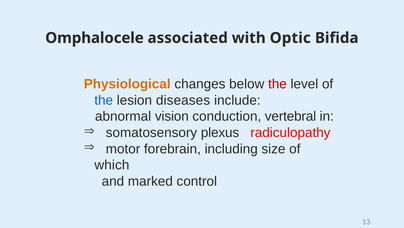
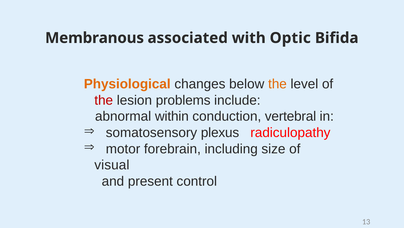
Omphalocele: Omphalocele -> Membranous (95, 38)
the colour: red -> orange (277, 84)
the colour: blue -> red (104, 100)
diseases: diseases -> problems (183, 100)
vision: vision -> within (172, 116)
which: which -> visual (112, 165)
marked: marked -> present (150, 181)
